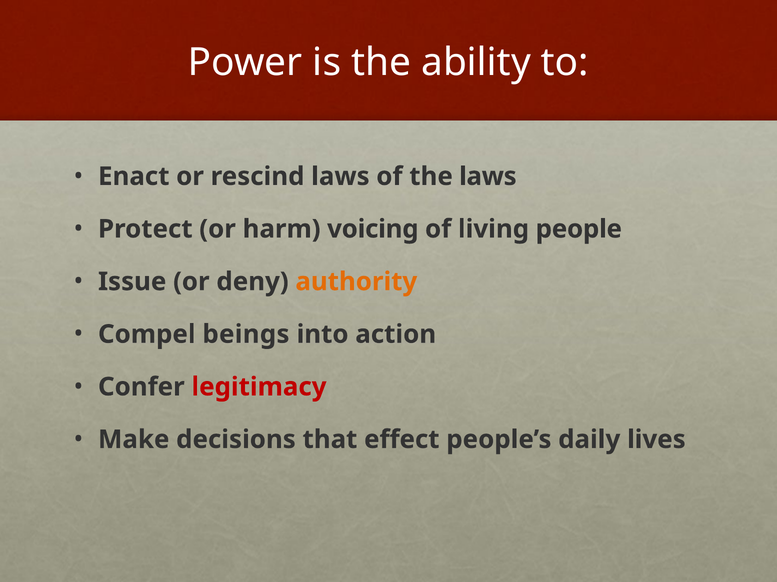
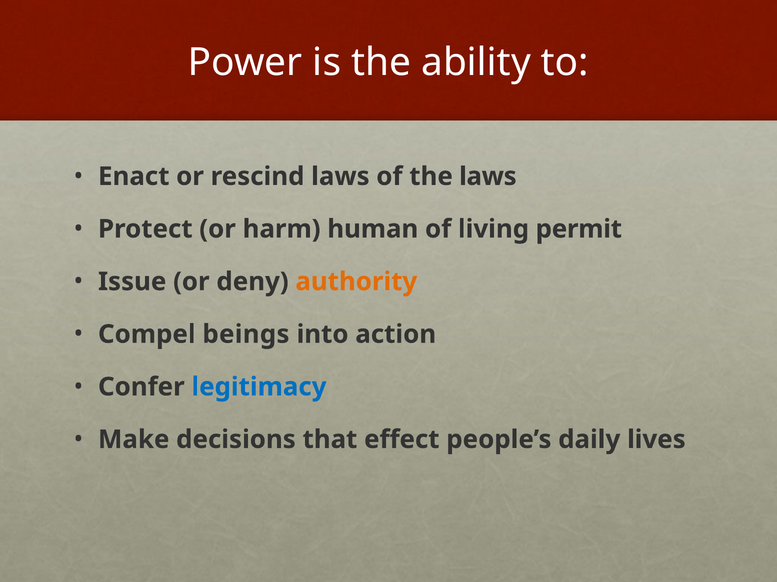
voicing: voicing -> human (373, 229)
people: people -> permit (579, 229)
legitimacy colour: red -> blue (259, 387)
